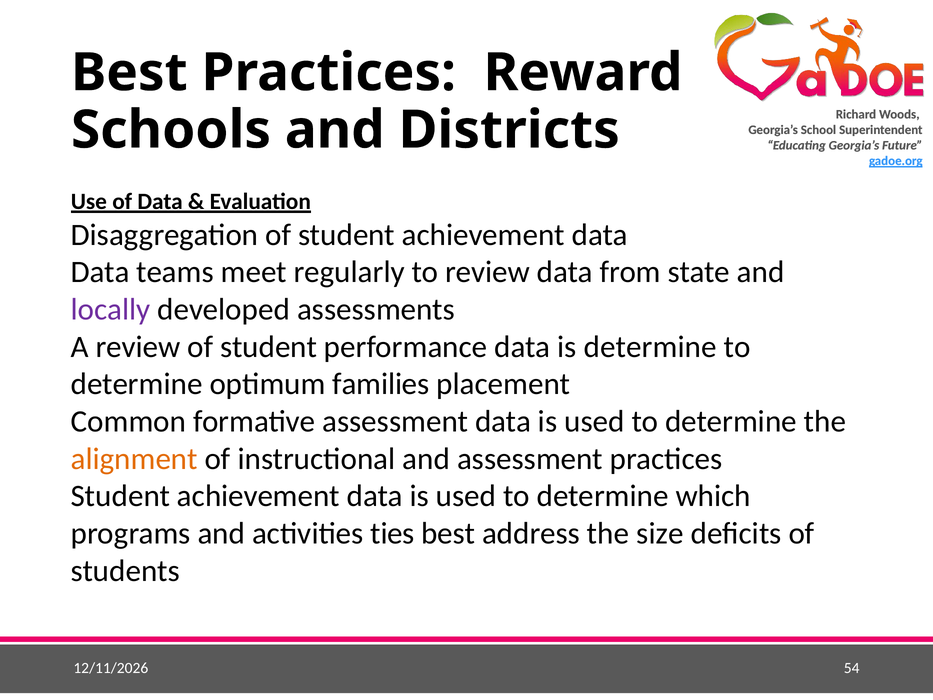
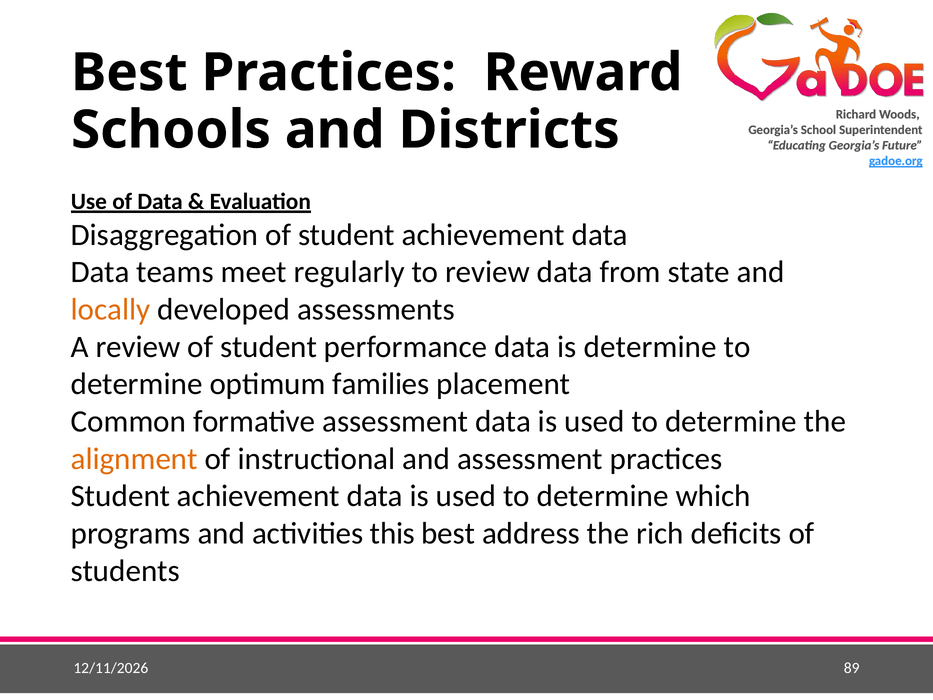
locally colour: purple -> orange (111, 309)
ties: ties -> this (393, 533)
size: size -> rich (660, 533)
54: 54 -> 89 (852, 668)
